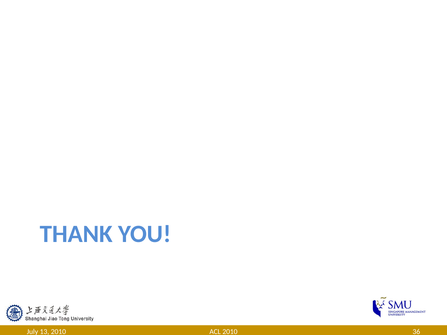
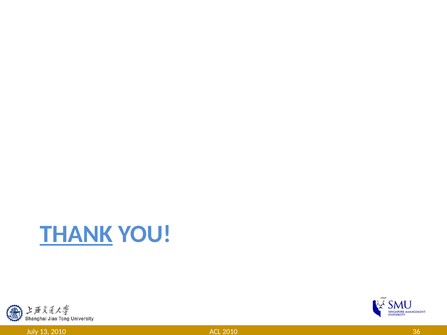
THANK underline: none -> present (76, 234)
